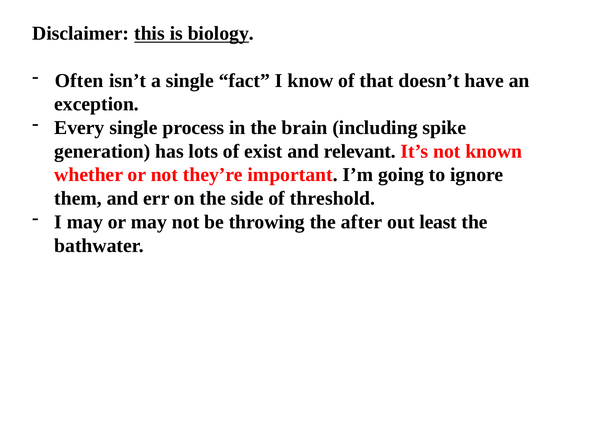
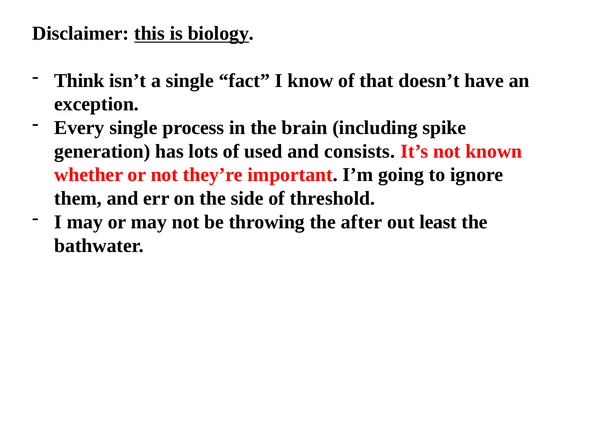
Often: Often -> Think (79, 81)
exist: exist -> used (263, 151)
relevant: relevant -> consists (360, 151)
